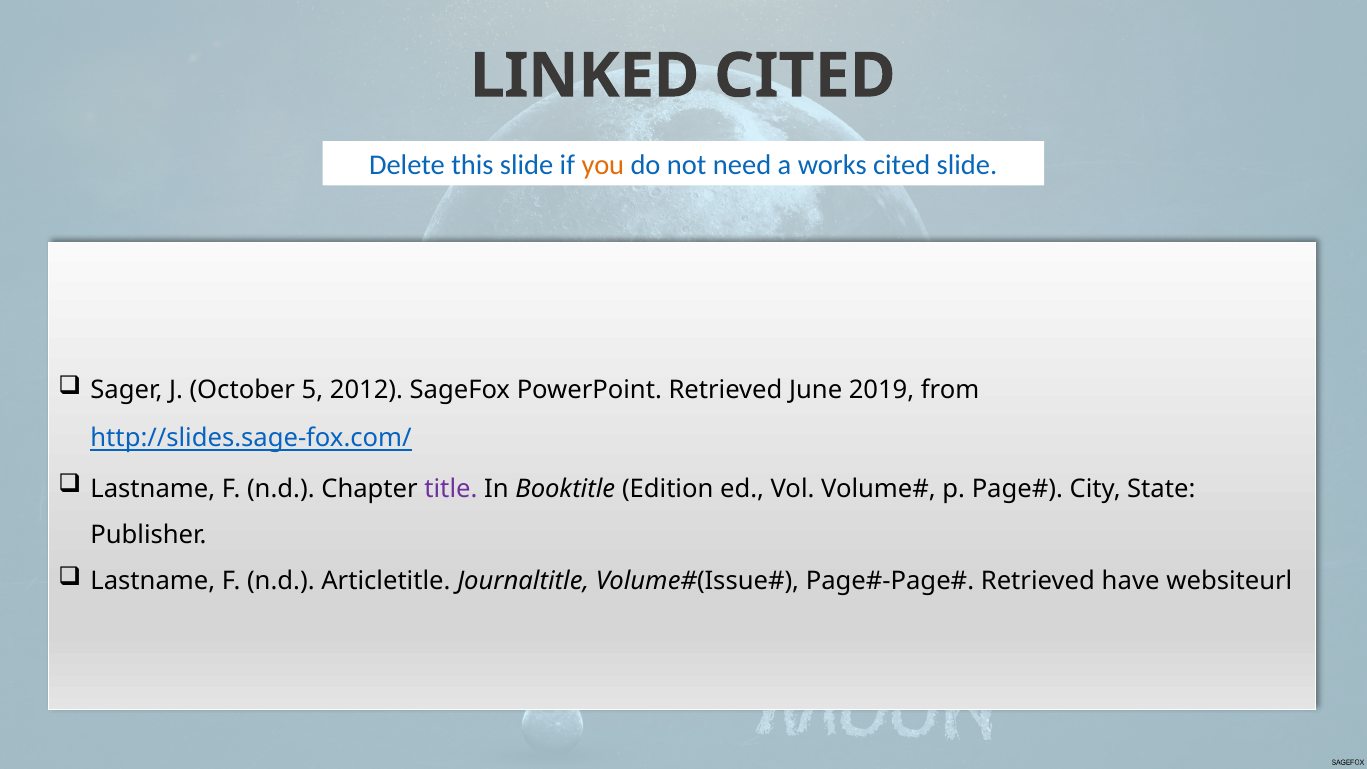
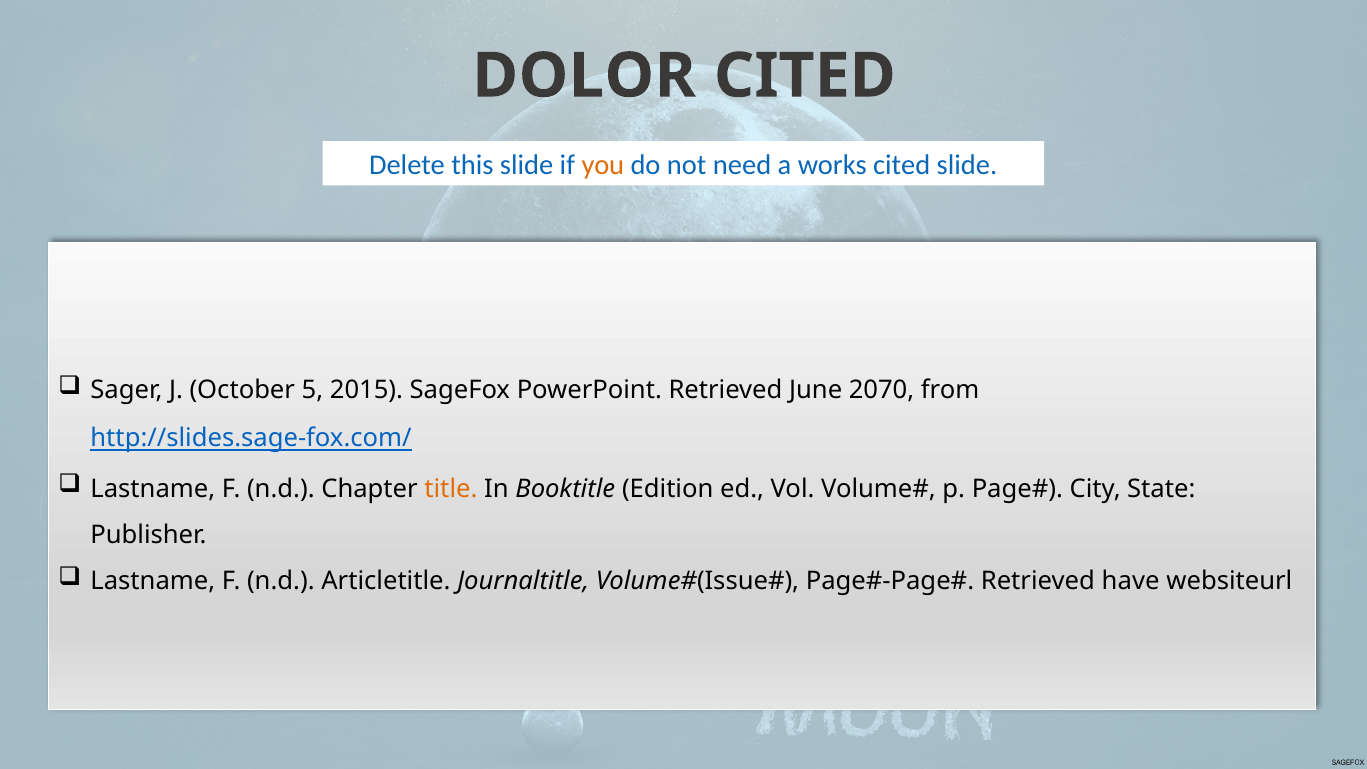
LINKED: LINKED -> DOLOR (584, 76)
2012: 2012 -> 2015 (366, 390)
2019: 2019 -> 2070 (882, 390)
title colour: purple -> orange (451, 489)
